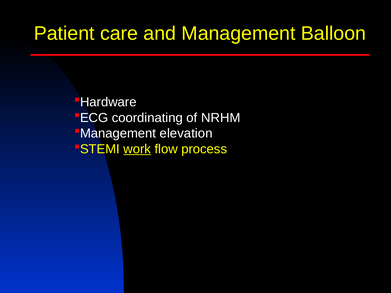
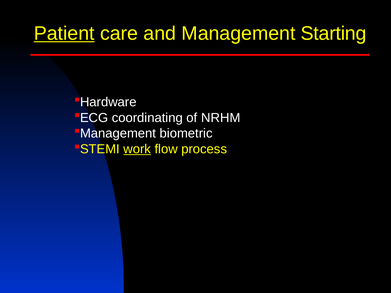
Patient underline: none -> present (64, 33)
Balloon: Balloon -> Starting (334, 33)
elevation: elevation -> biometric (186, 134)
